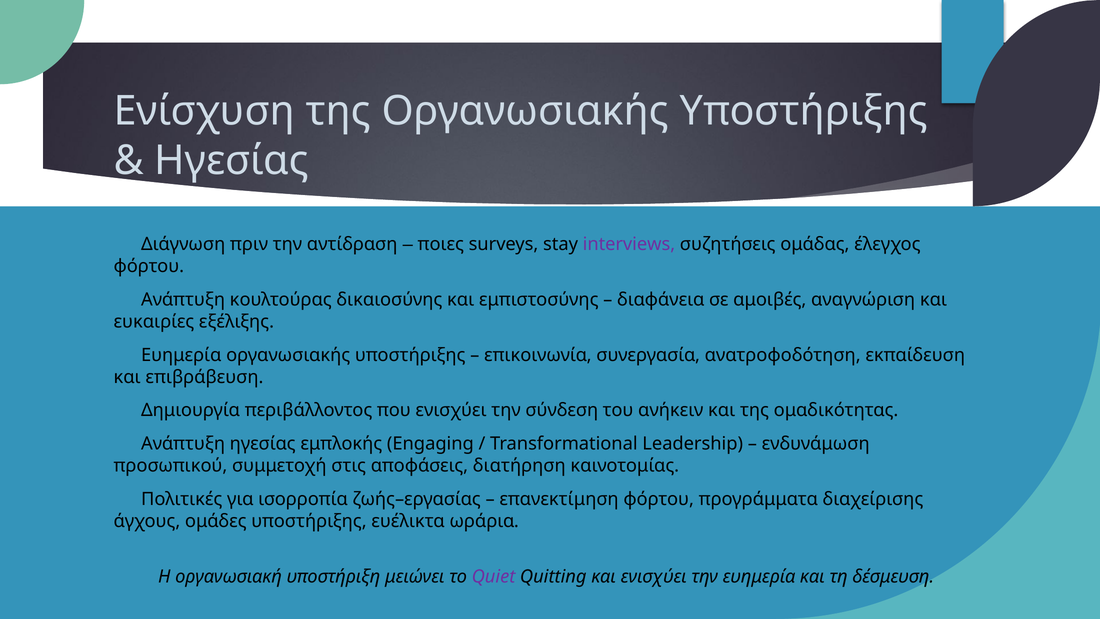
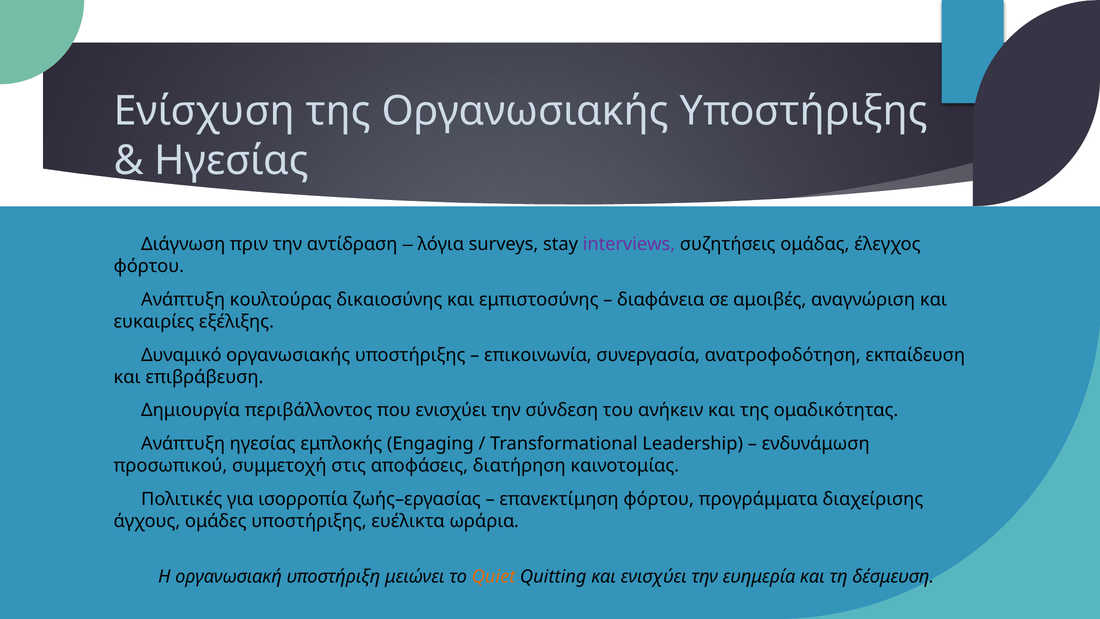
ποιες: ποιες -> λόγια (441, 244)
Ευημερία: Ευημερία -> Δυναμικό (181, 355)
Quiet colour: purple -> orange (493, 577)
